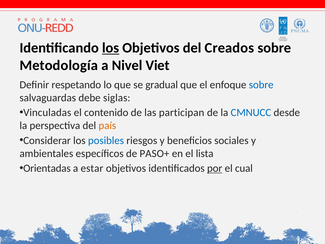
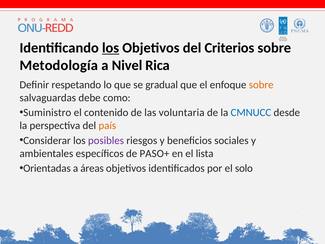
Creados: Creados -> Criterios (230, 48)
Viet: Viet -> Rica (158, 65)
sobre colour: blue -> orange (261, 85)
siglas: siglas -> como (117, 98)
Vinculadas: Vinculadas -> Suministro (47, 113)
participan: participan -> voluntaria (182, 113)
posibles colour: blue -> purple (106, 140)
estar: estar -> áreas (92, 168)
por underline: present -> none (215, 168)
cual: cual -> solo (244, 168)
